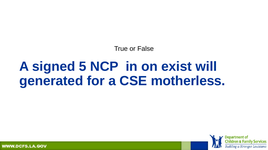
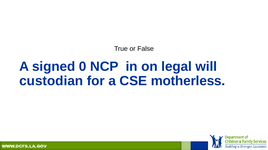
5: 5 -> 0 (83, 67)
exist: exist -> legal (177, 67)
generated: generated -> custodian (51, 81)
